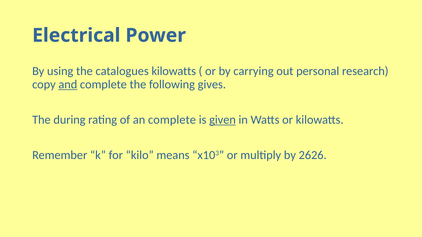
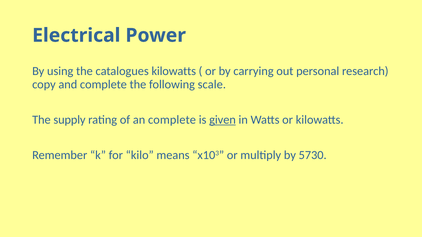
and underline: present -> none (68, 85)
gives: gives -> scale (212, 85)
during: during -> supply (70, 120)
2626: 2626 -> 5730 (313, 155)
